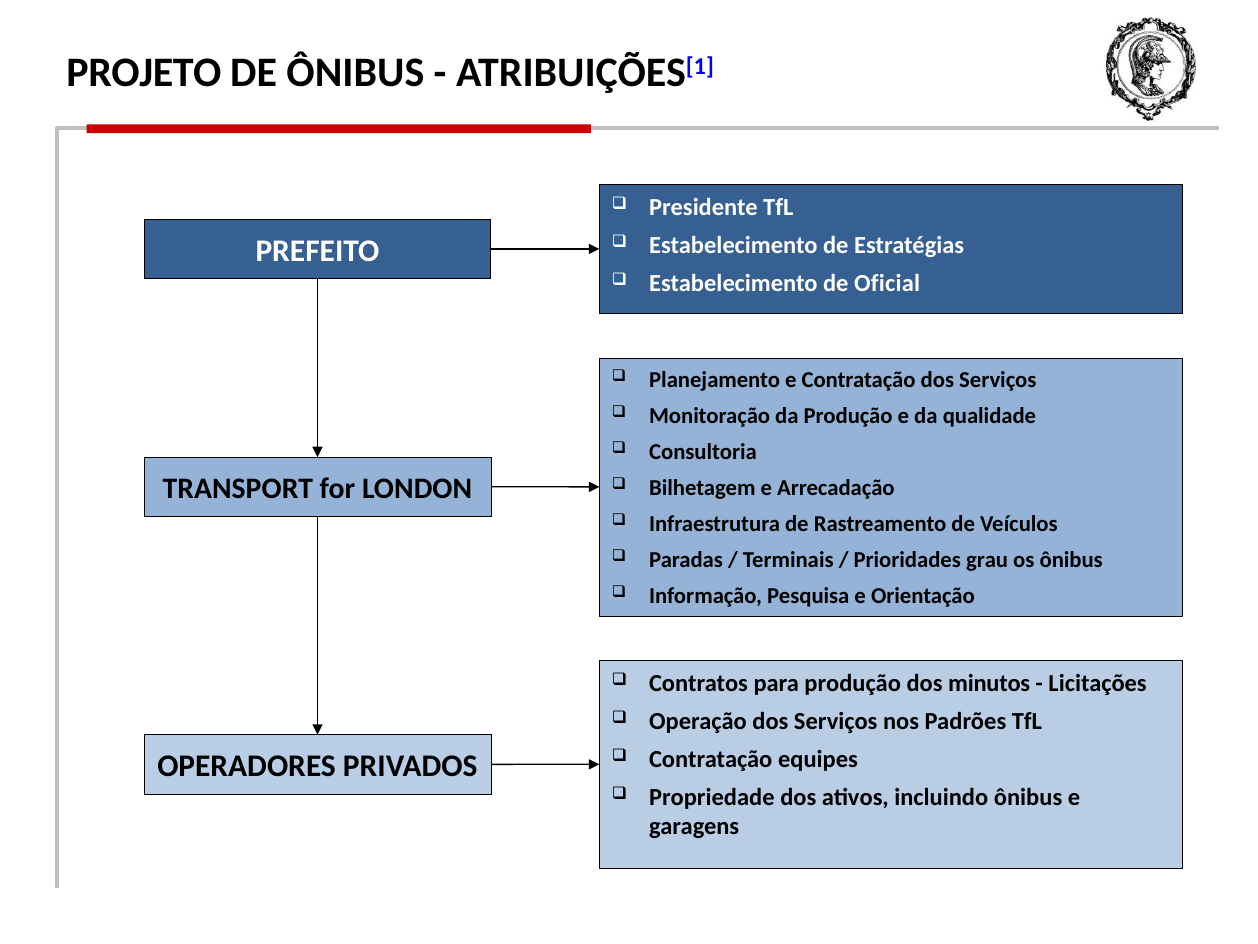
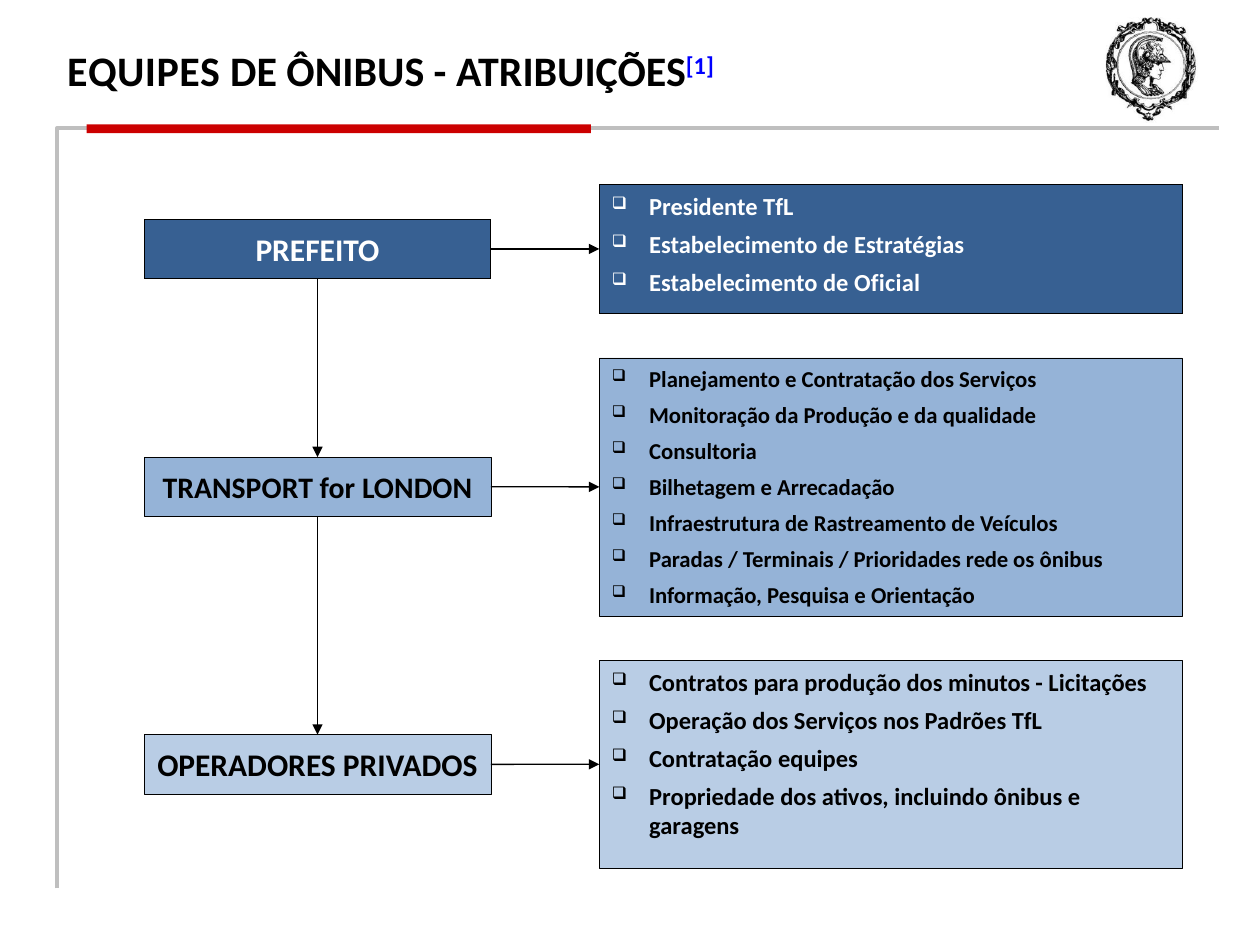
PROJETO: PROJETO -> EQUIPES (144, 73)
grau: grau -> rede (987, 559)
